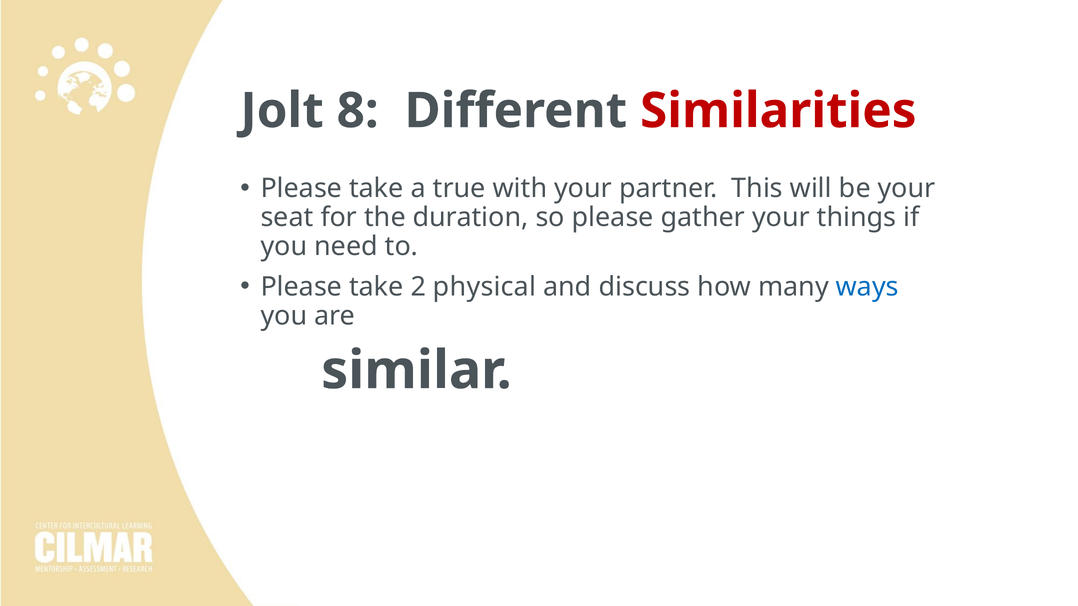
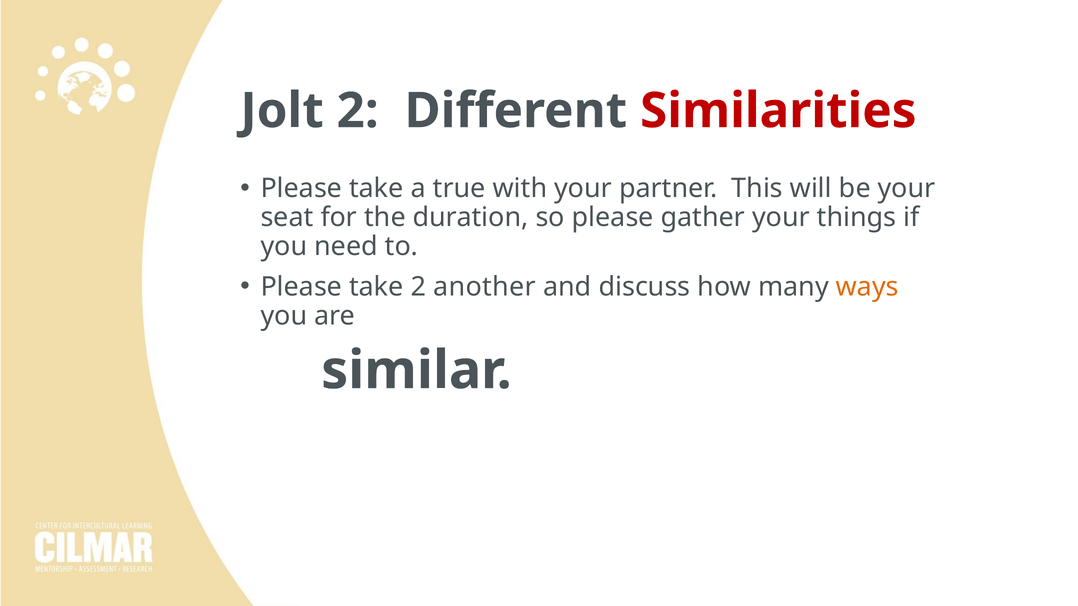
Jolt 8: 8 -> 2 (358, 111)
physical: physical -> another (484, 287)
ways colour: blue -> orange (867, 287)
